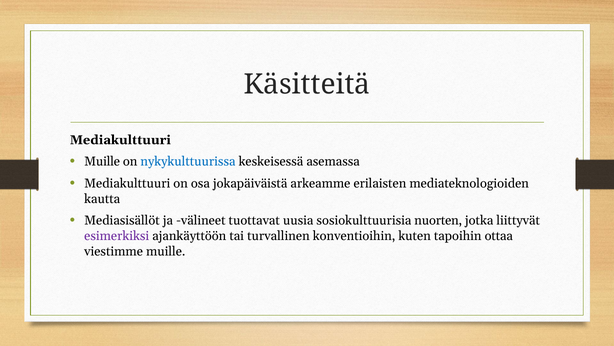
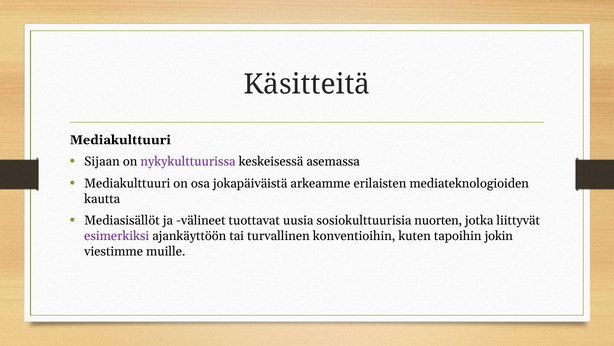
Muille: Muille -> Sijaan (102, 161)
nykykulttuurissa colour: blue -> purple (188, 161)
ottaa: ottaa -> jokin (499, 236)
